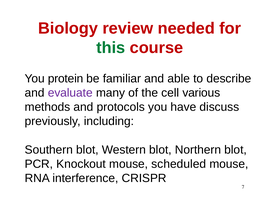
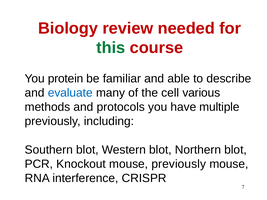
evaluate colour: purple -> blue (70, 93)
discuss: discuss -> multiple (219, 107)
mouse scheduled: scheduled -> previously (179, 164)
